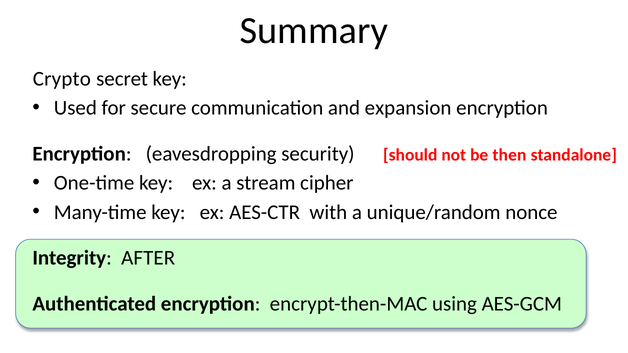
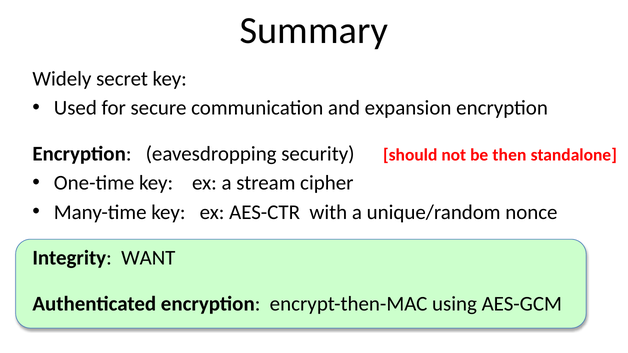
Crypto: Crypto -> Widely (62, 79)
AFTER: AFTER -> WANT (148, 258)
